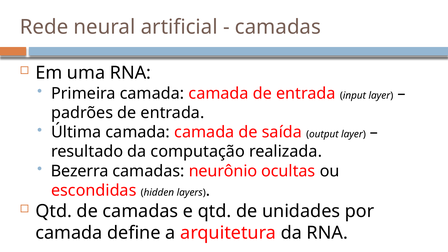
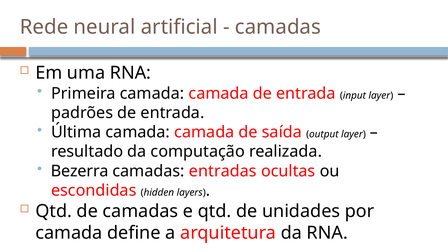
neurônio: neurônio -> entradas (223, 171)
